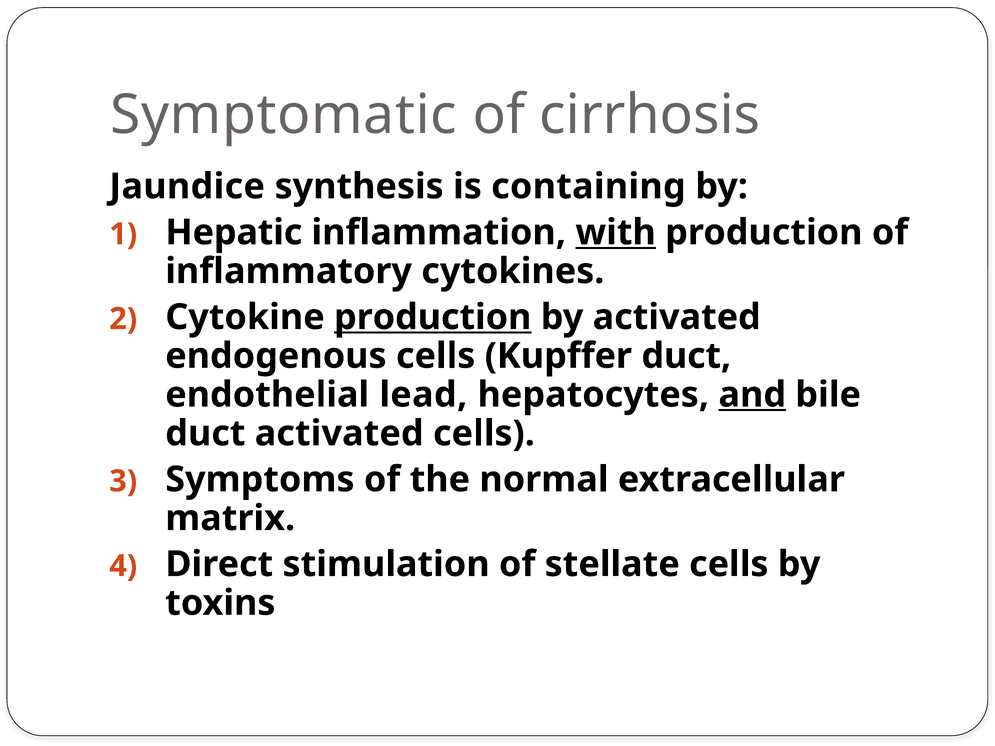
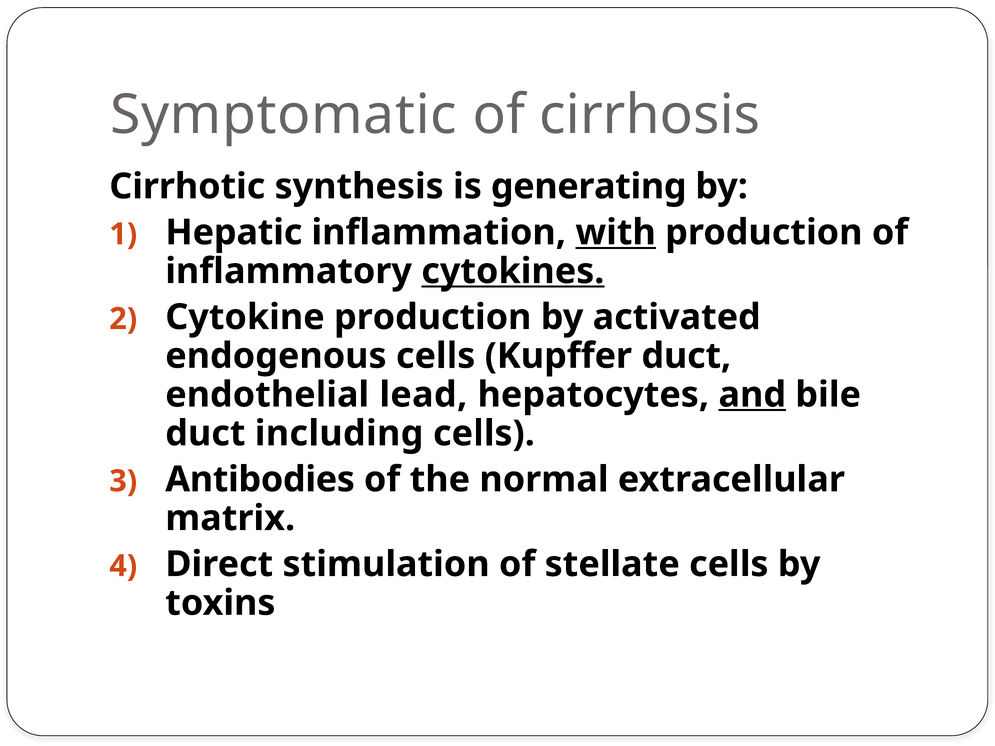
Jaundice: Jaundice -> Cirrhotic (187, 187)
containing: containing -> generating (589, 187)
cytokines underline: none -> present (513, 271)
production underline: present -> none (433, 317)
duct activated: activated -> including (339, 434)
Symptoms: Symptoms -> Antibodies (260, 480)
